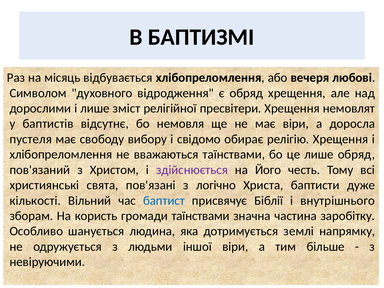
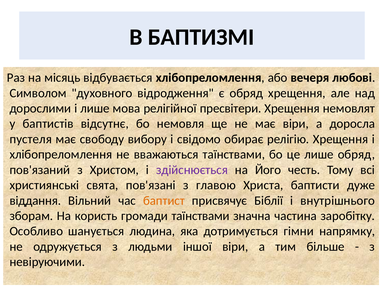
зміст: зміст -> мова (127, 108)
логічно: логічно -> главою (216, 185)
кількості: кількості -> віддання (35, 201)
баптист colour: blue -> orange (164, 201)
землі: землі -> гімни (299, 231)
